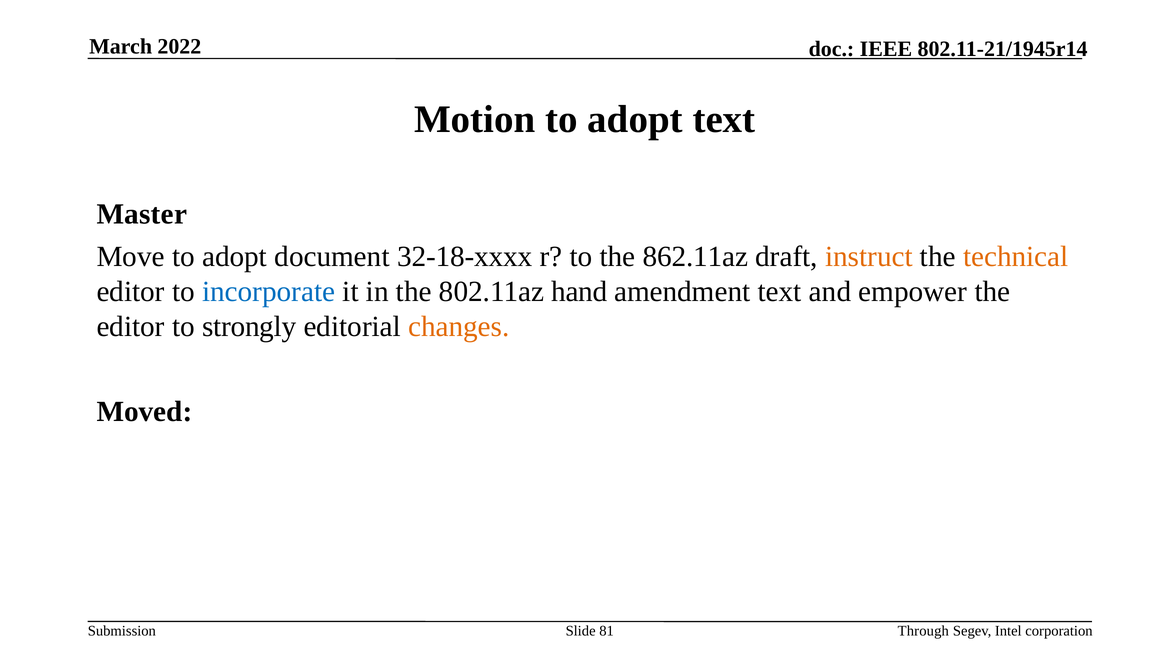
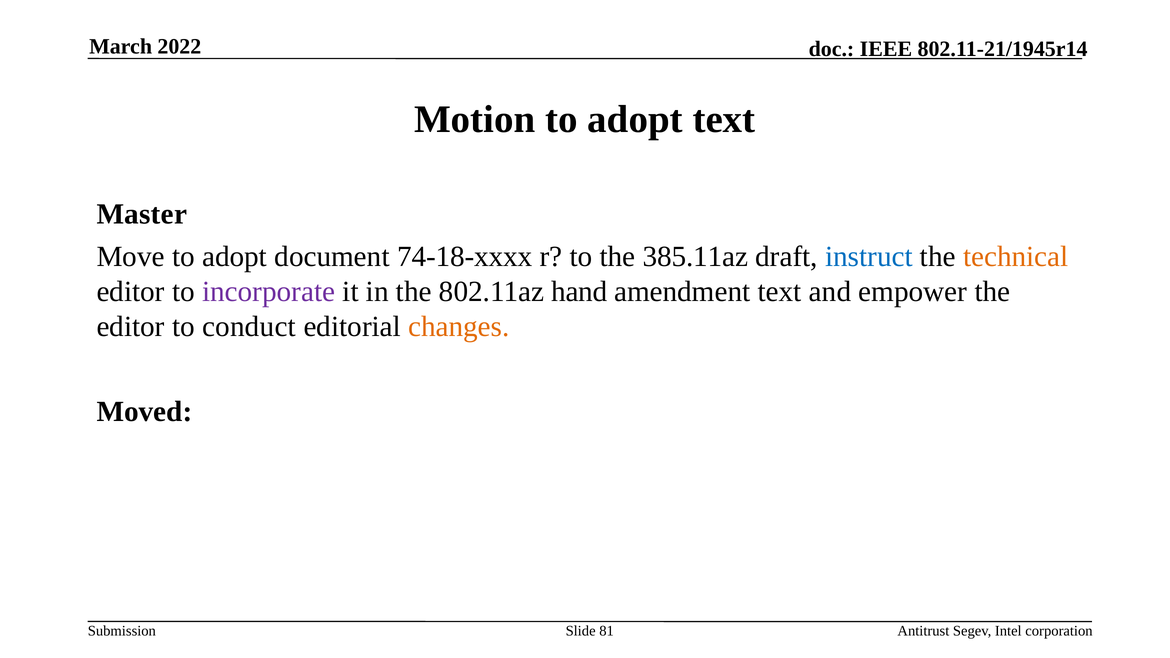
32-18-xxxx: 32-18-xxxx -> 74-18-xxxx (465, 257)
862.11az: 862.11az -> 385.11az (695, 257)
instruct colour: orange -> blue (869, 257)
incorporate colour: blue -> purple (269, 292)
strongly: strongly -> conduct (249, 327)
Through: Through -> Antitrust (923, 631)
